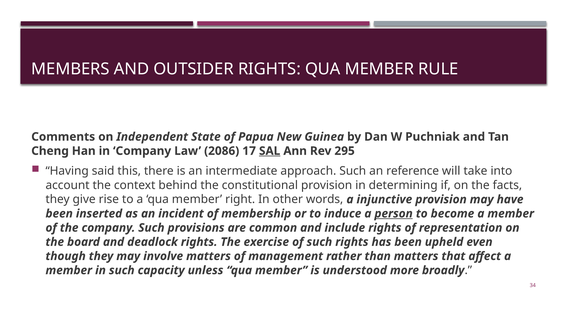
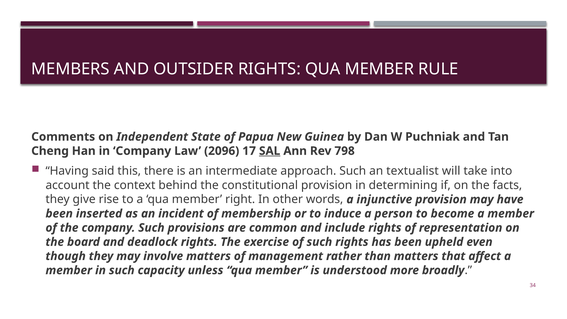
2086: 2086 -> 2096 (222, 151)
295: 295 -> 798 (345, 151)
reference: reference -> textualist (413, 171)
person underline: present -> none (394, 214)
